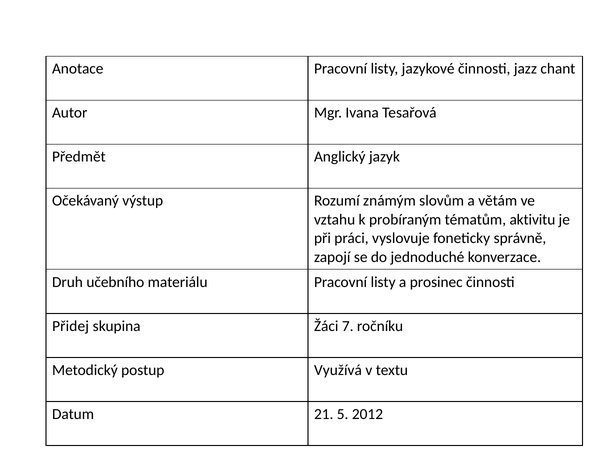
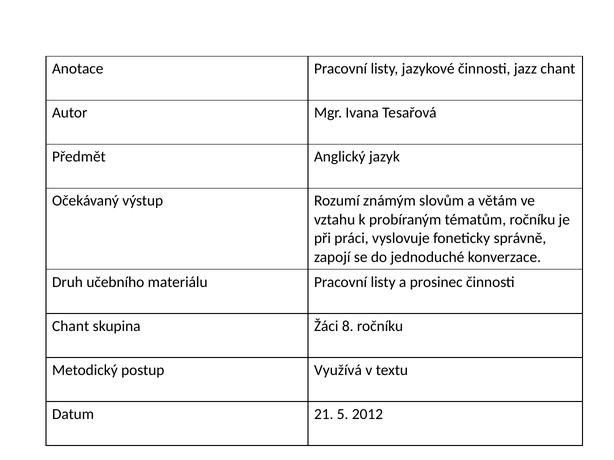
tématům aktivitu: aktivitu -> ročníku (532, 220)
Přidej: Přidej -> Chant (71, 326)
7: 7 -> 8 (348, 326)
